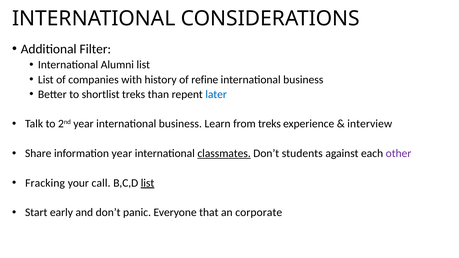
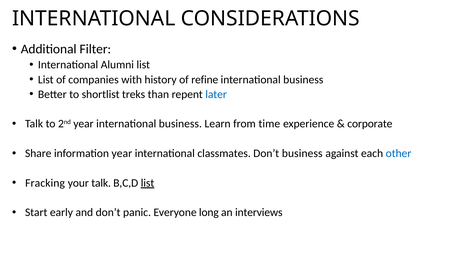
from treks: treks -> time (269, 124)
interview: interview -> corporate (370, 124)
classmates underline: present -> none (224, 154)
Don’t students: students -> business (302, 154)
other colour: purple -> blue (399, 154)
your call: call -> talk (101, 183)
that: that -> long (209, 213)
corporate: corporate -> interviews (259, 213)
